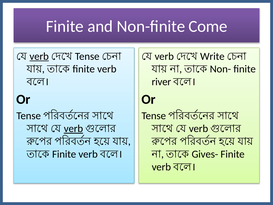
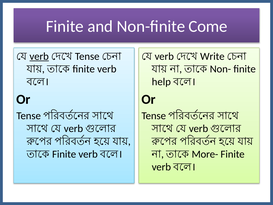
river: river -> help (161, 82)
verb underline: present -> none (73, 128)
Gives-: Gives- -> More- (205, 154)
